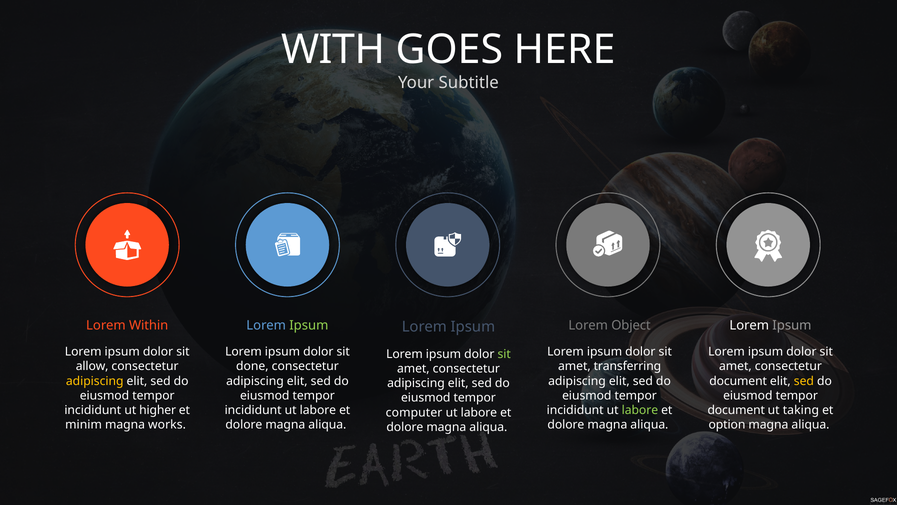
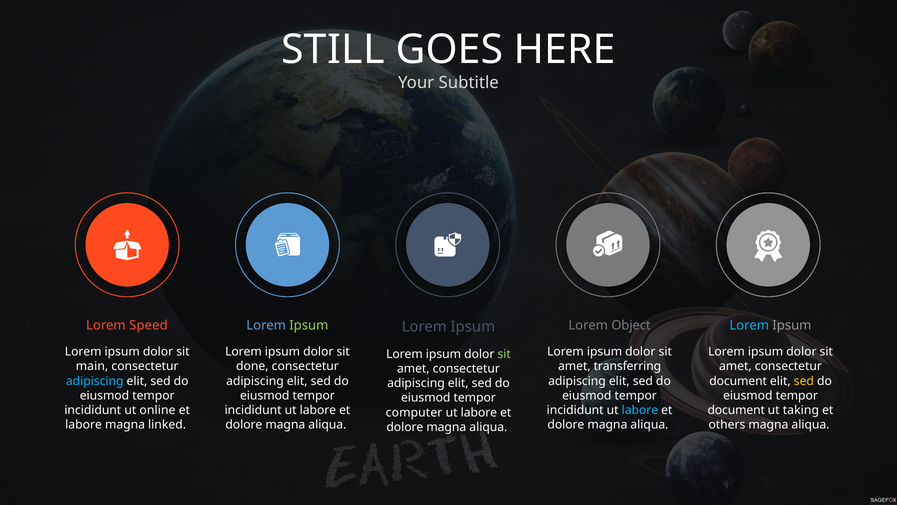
WITH: WITH -> STILL (333, 50)
Within: Within -> Speed (149, 325)
Lorem colour: white -> light blue (749, 325)
allow: allow -> main (92, 366)
adipiscing colour: yellow -> light blue (95, 381)
higher: higher -> online (158, 410)
labore colour: light green -> light blue (640, 410)
minim: minim -> labore (84, 425)
works: works -> linked (167, 425)
option: option -> others (727, 425)
